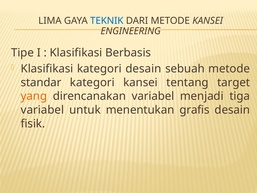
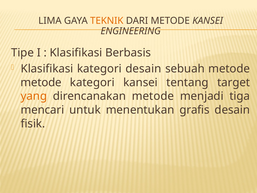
TEKNIK colour: blue -> orange (107, 21)
standar: standar -> metode (41, 82)
direncanakan variabel: variabel -> metode (153, 96)
variabel: variabel -> mencari (42, 110)
